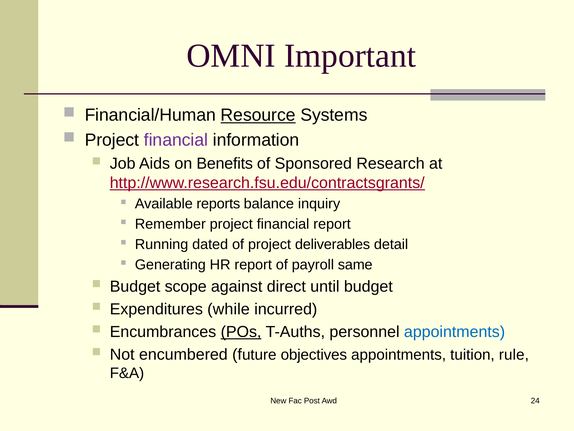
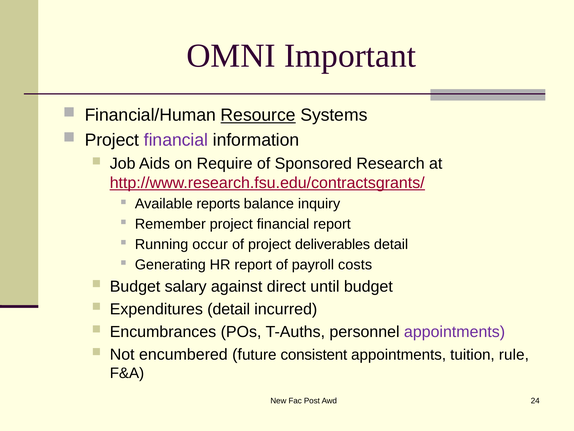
Benefits: Benefits -> Require (225, 163)
dated: dated -> occur (210, 244)
same: same -> costs (355, 264)
scope: scope -> salary (186, 286)
Expenditures while: while -> detail (229, 309)
POs underline: present -> none (241, 331)
appointments colour: blue -> purple (455, 331)
objectives: objectives -> consistent (314, 354)
